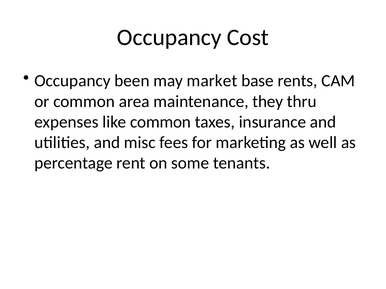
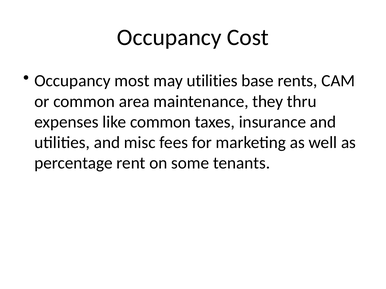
been: been -> most (132, 81)
may market: market -> utilities (212, 81)
